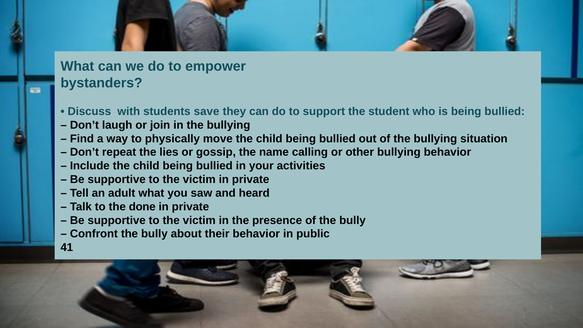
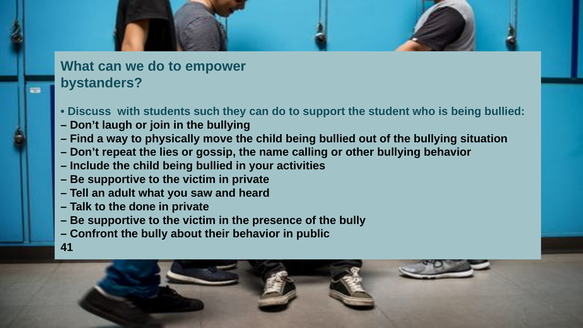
save: save -> such (207, 111)
